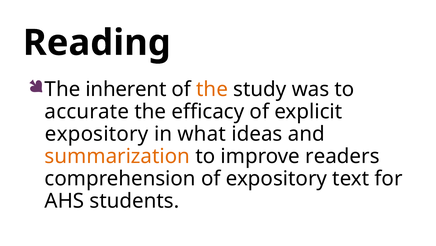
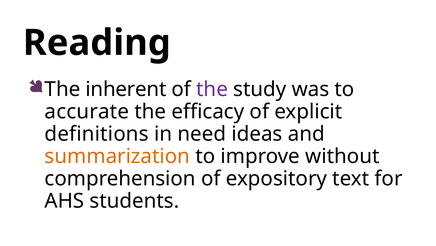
the colour: orange -> purple (212, 89)
expository: expository -> definitions (97, 134)
what: what -> need (202, 134)
readers: readers -> without (342, 156)
